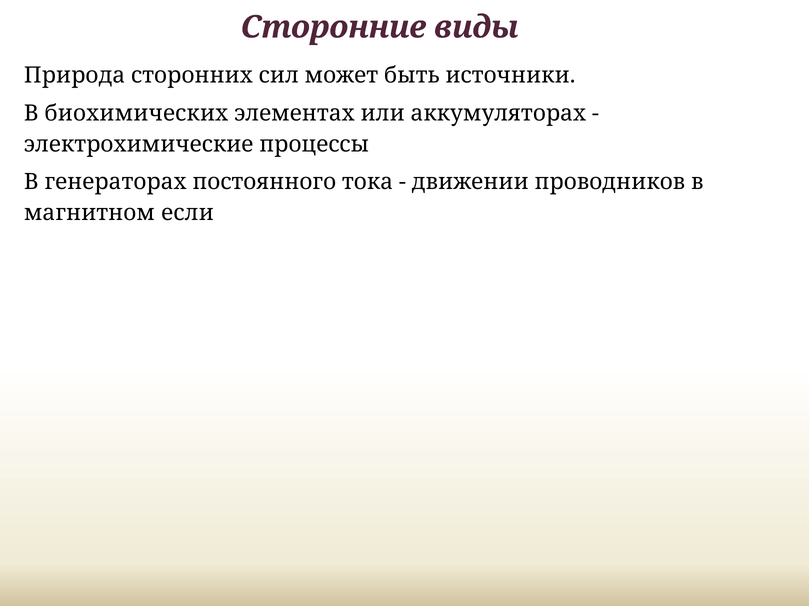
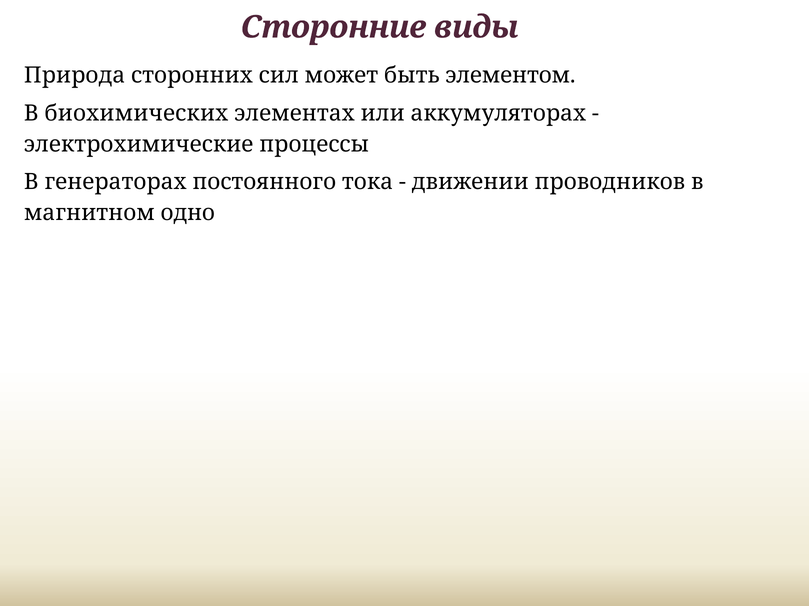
источники: источники -> элементом (511, 76)
если: если -> одно (188, 213)
